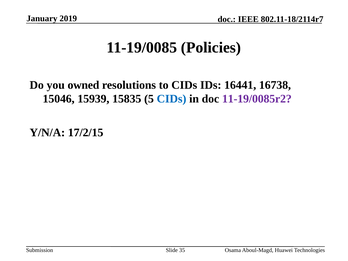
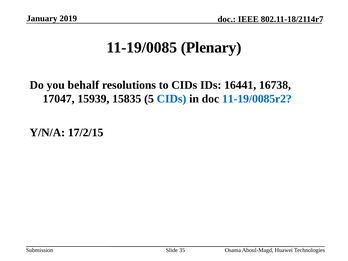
Policies: Policies -> Plenary (211, 47)
owned: owned -> behalf (83, 85)
15046: 15046 -> 17047 (59, 99)
11-19/0085r2 colour: purple -> blue (257, 99)
